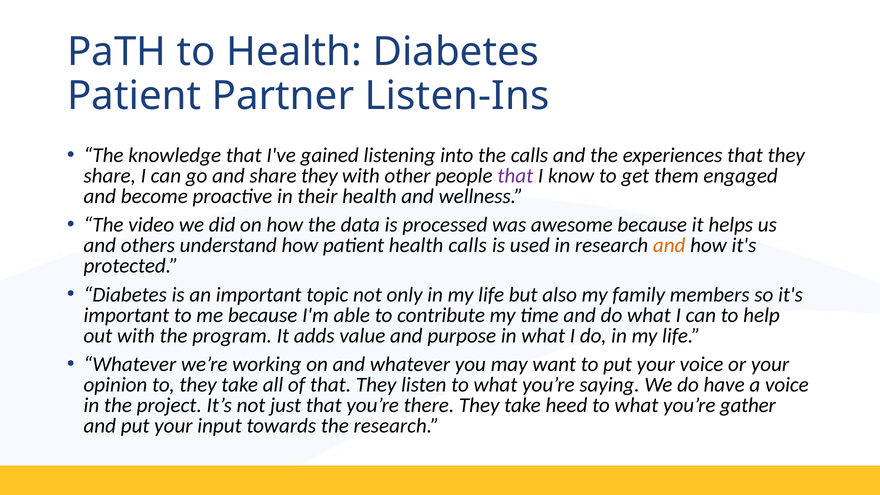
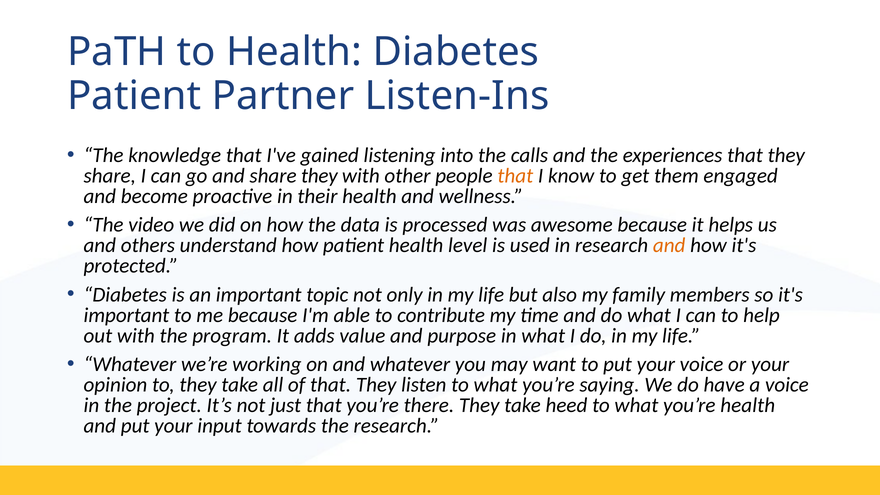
that colour: purple -> orange (515, 176)
health calls: calls -> level (468, 245)
you’re gather: gather -> health (748, 405)
